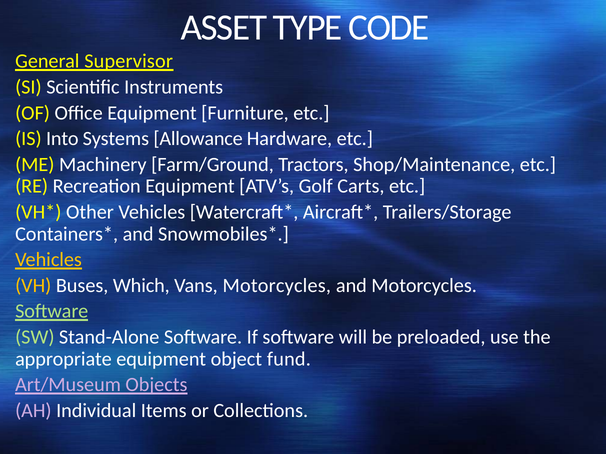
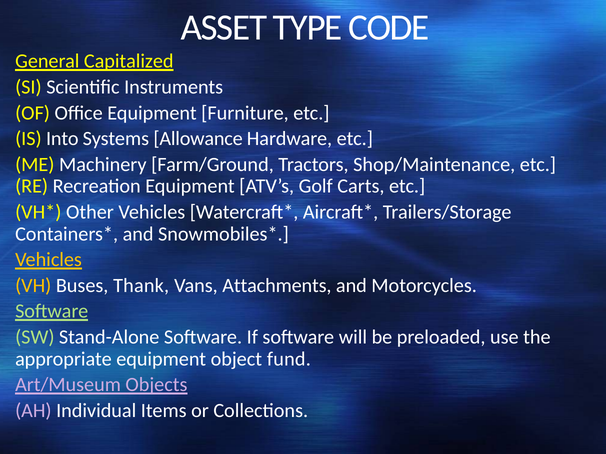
Supervisor: Supervisor -> Capitalized (129, 61)
Which: Which -> Thank (141, 286)
Vans Motorcycles: Motorcycles -> Attachments (277, 286)
